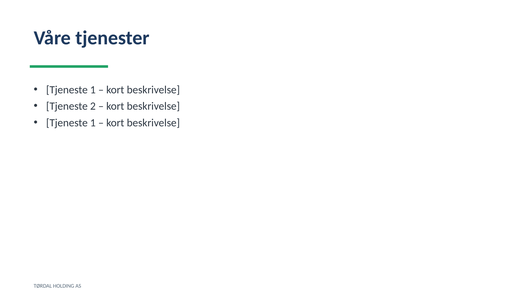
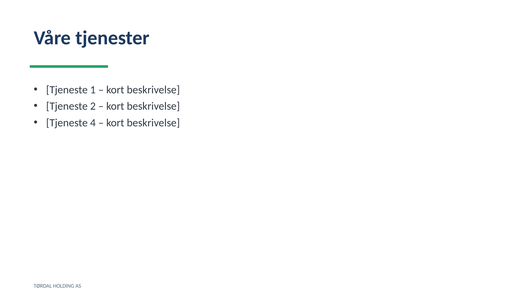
1: 1 -> 4 (93, 123)
